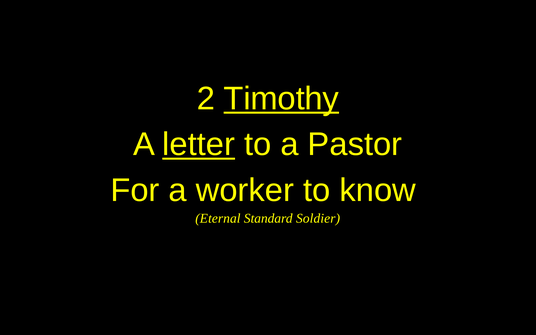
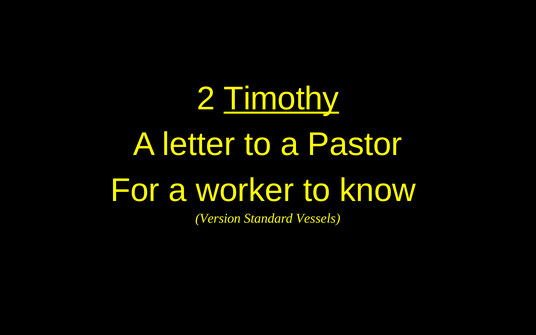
letter underline: present -> none (199, 145)
Eternal: Eternal -> Version (218, 218)
Soldier: Soldier -> Vessels (318, 218)
